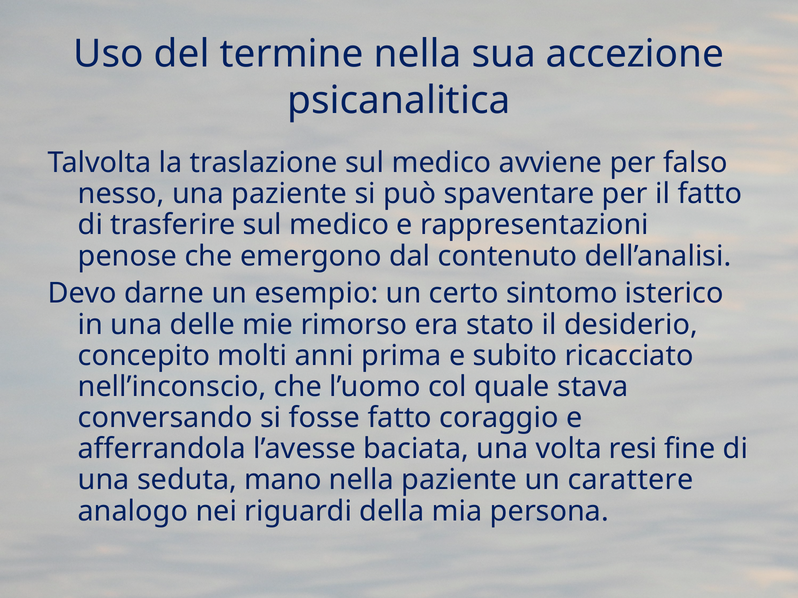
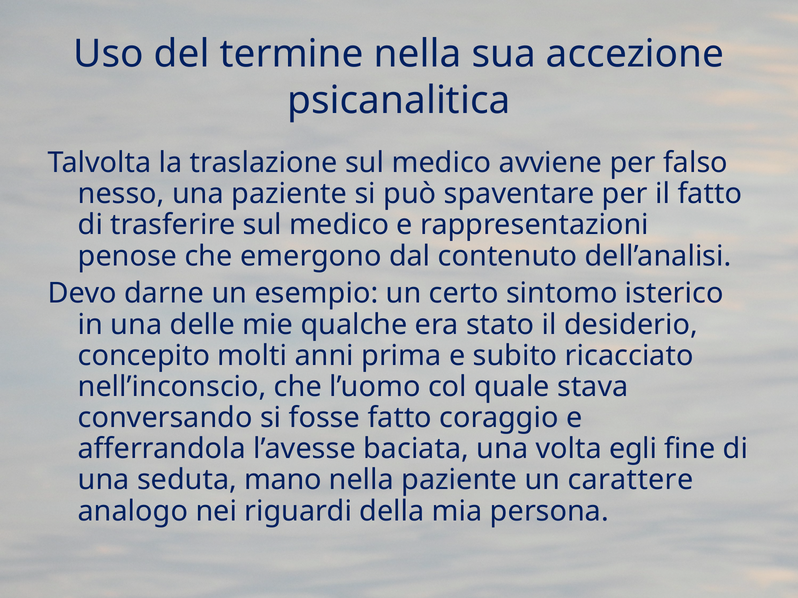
rimorso: rimorso -> qualche (354, 325)
resi: resi -> egli (633, 449)
